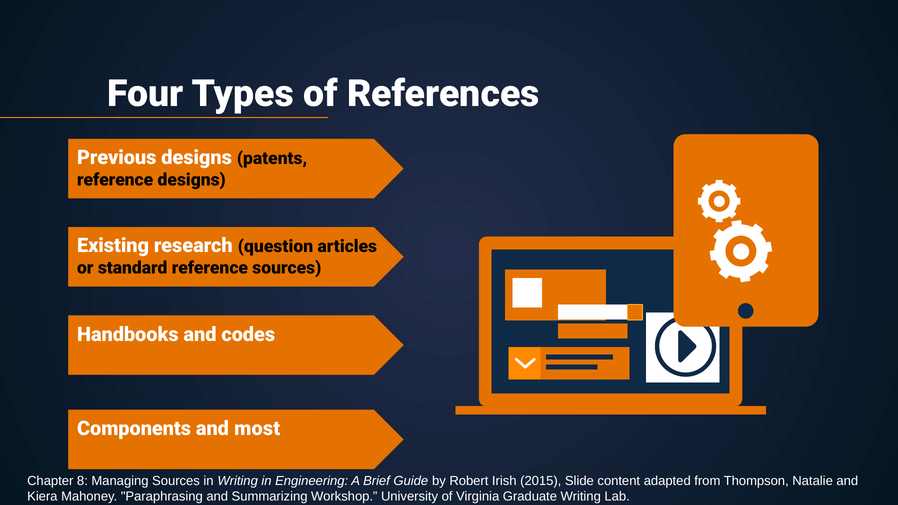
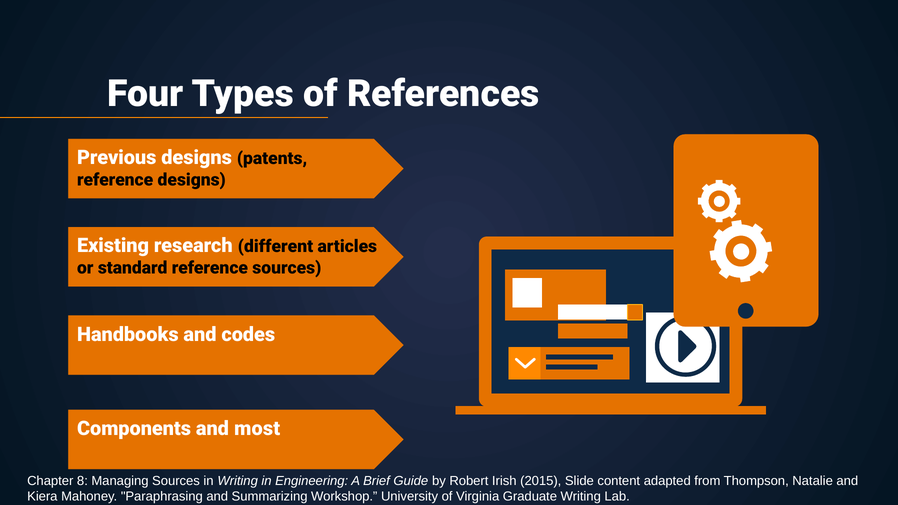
question: question -> different (276, 247)
